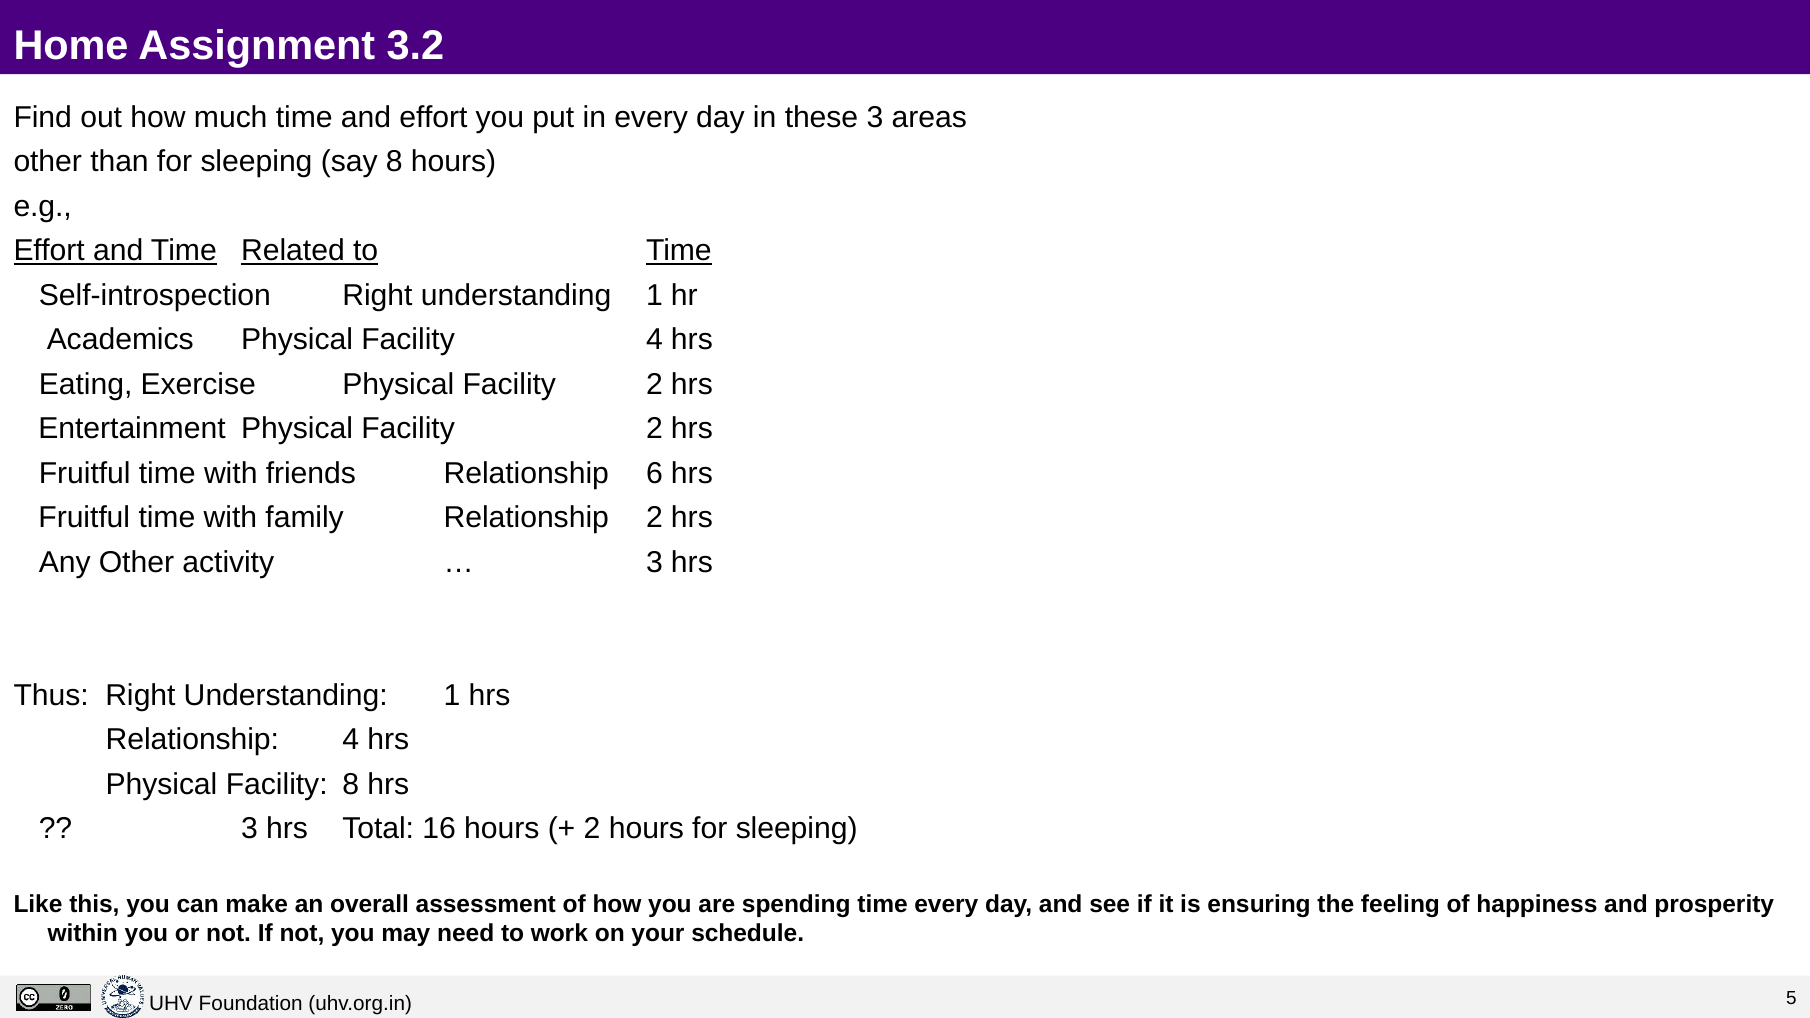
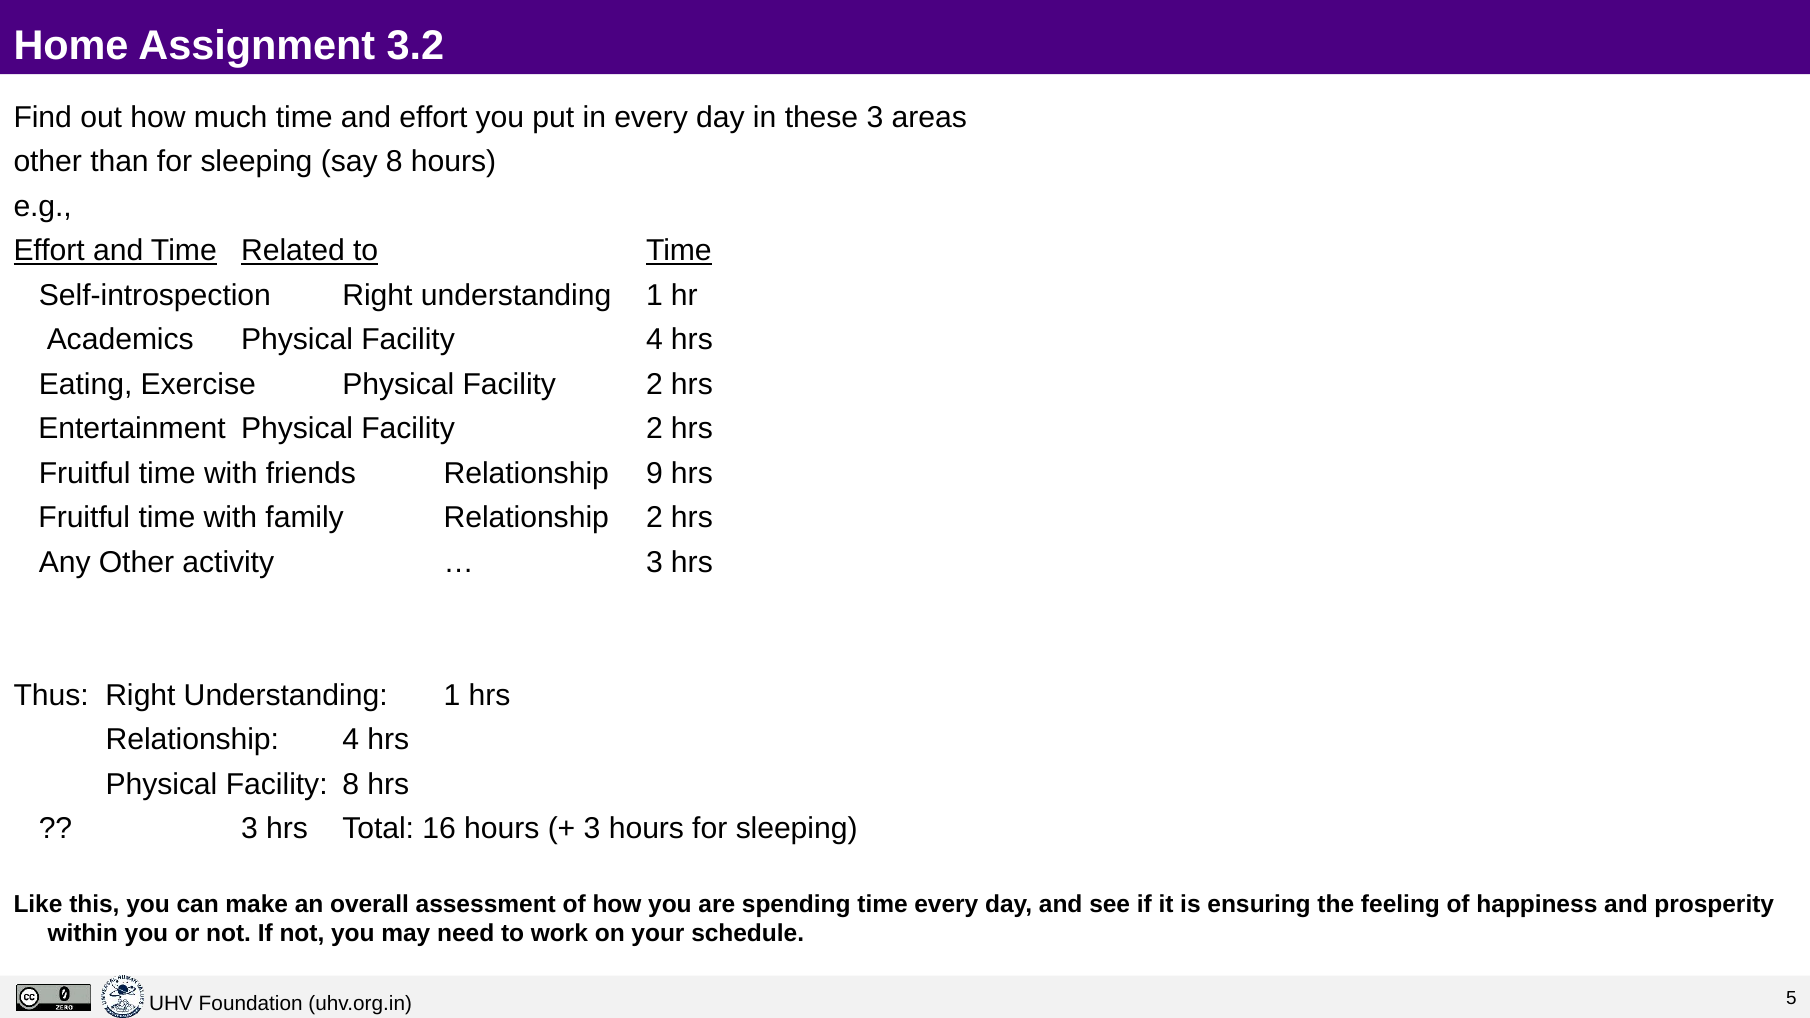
6: 6 -> 9 (654, 473)
2: 2 -> 3 (592, 829)
